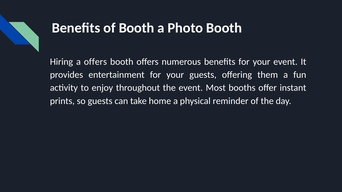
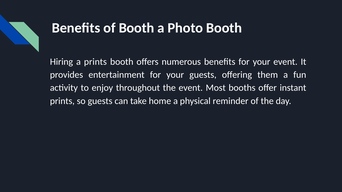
a offers: offers -> prints (95, 62)
